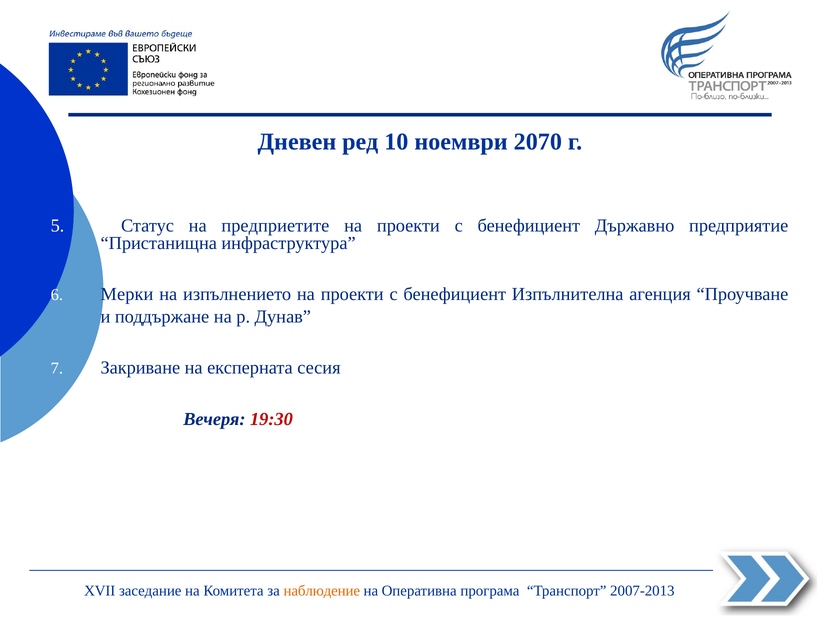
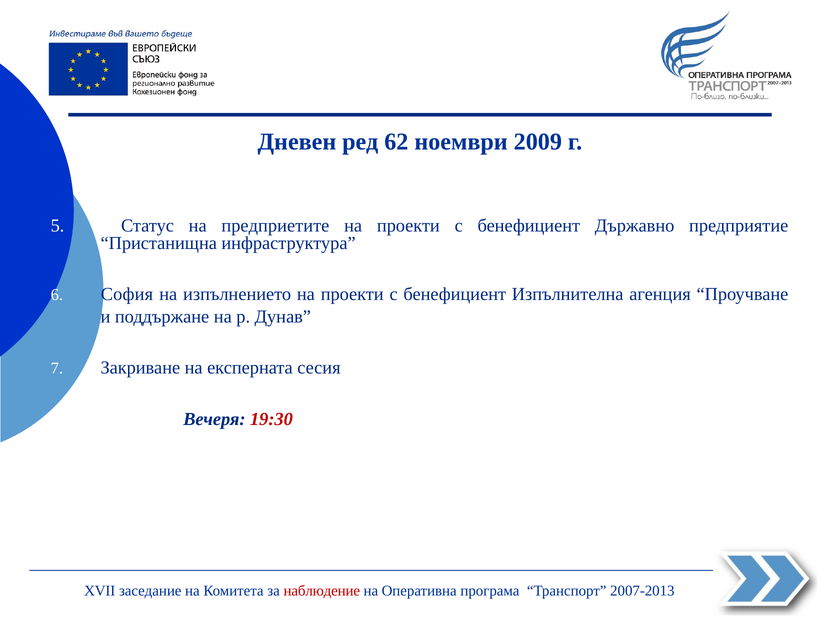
10: 10 -> 62 (396, 142)
2070: 2070 -> 2009 (538, 142)
Мерки: Мерки -> София (127, 295)
наблюдение colour: orange -> red (322, 591)
